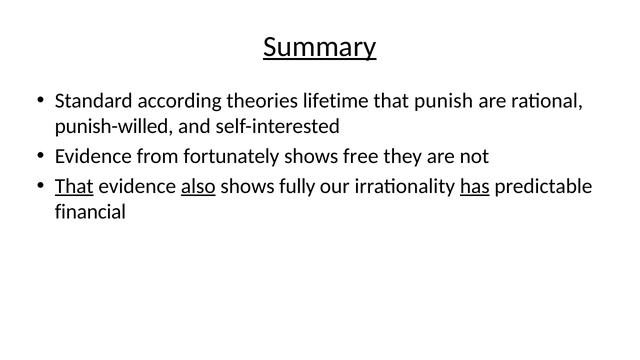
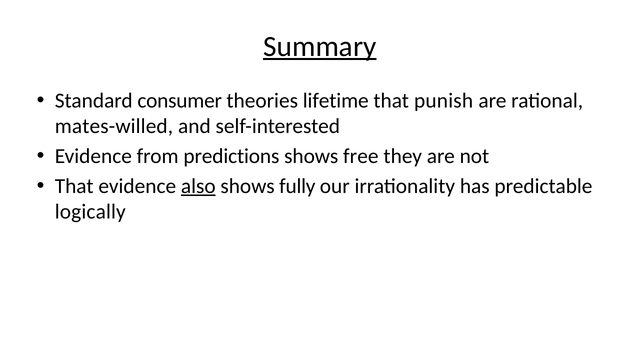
according: according -> consumer (180, 101)
punish-willed: punish-willed -> mates-willed (114, 126)
fortunately: fortunately -> predictions (231, 156)
That underline: present -> none (74, 186)
has underline: present -> none (475, 186)
financial: financial -> logically (90, 212)
